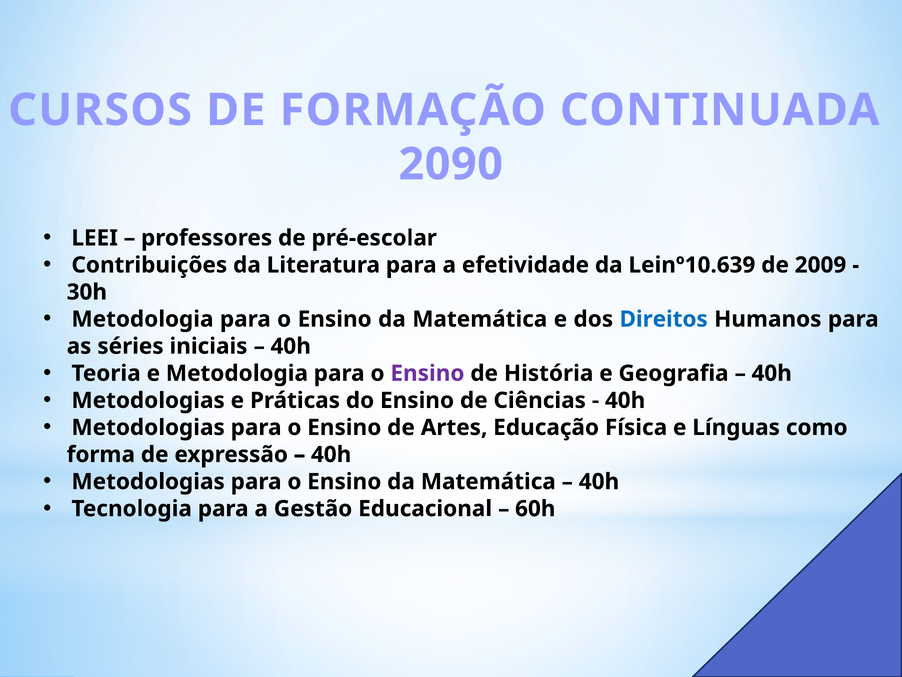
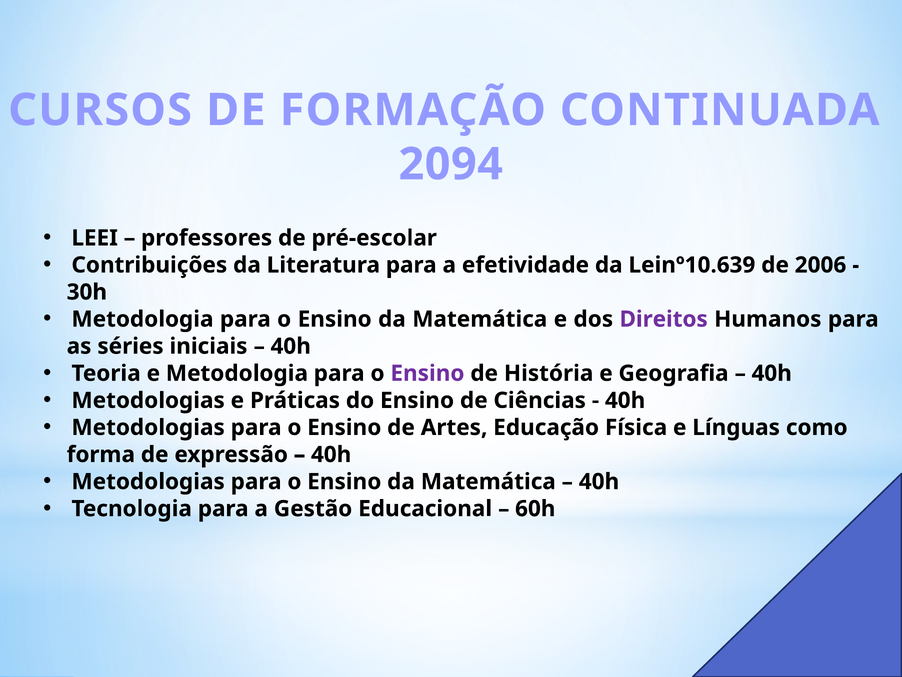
2090: 2090 -> 2094 (451, 164)
2009: 2009 -> 2006 (820, 265)
Direitos colour: blue -> purple (664, 319)
